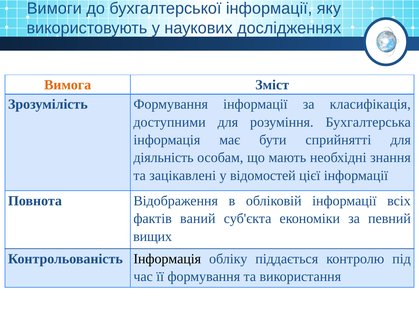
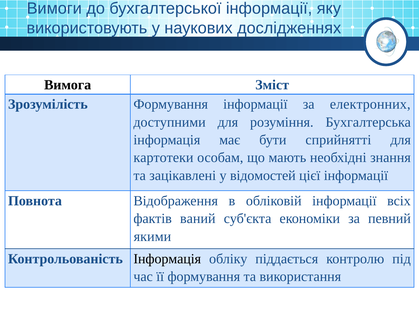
Вимога colour: orange -> black (68, 85)
класифікація: класифікація -> електронних (370, 104)
діяльність: діяльність -> картотеки (163, 157)
вищих: вищих -> якими (152, 236)
